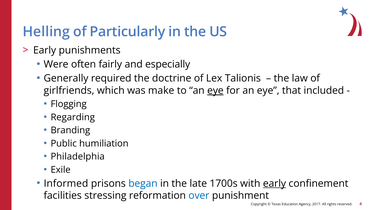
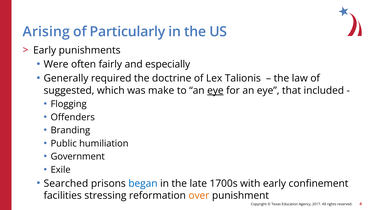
Helling: Helling -> Arising (46, 32)
girlfriends: girlfriends -> suggested (69, 90)
Regarding: Regarding -> Offenders (73, 117)
Philadelphia: Philadelphia -> Government (78, 156)
Informed: Informed -> Searched (66, 183)
early underline: present -> none (274, 183)
over colour: blue -> orange (199, 195)
